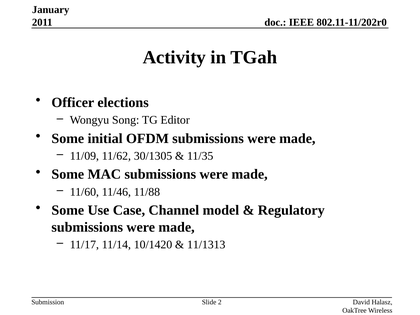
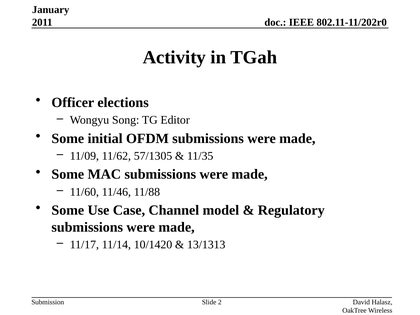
30/1305: 30/1305 -> 57/1305 (153, 156)
11/1313: 11/1313 -> 13/1313 (206, 245)
